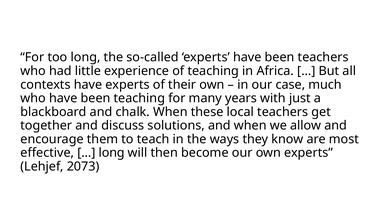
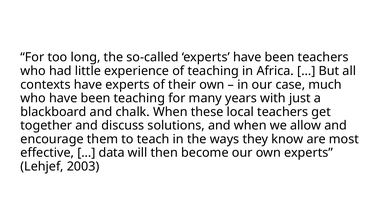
long: long -> data (112, 153)
2073: 2073 -> 2003 (83, 166)
